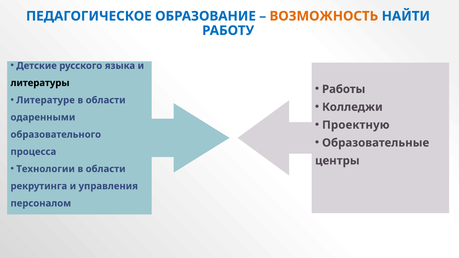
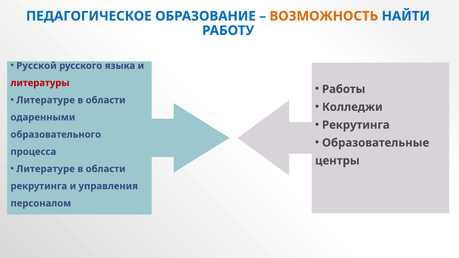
Детские: Детские -> Русской (36, 66)
литературы colour: black -> red (40, 83)
Проектную: Проектную -> Рекрутинга (356, 125)
Технологии: Технологии -> Литературе (46, 169)
